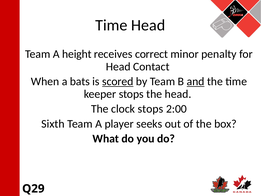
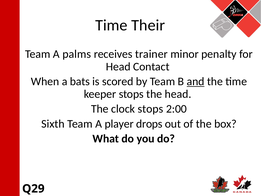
Time Head: Head -> Their (148, 25)
height: height -> palms (77, 54)
correct: correct -> trainer (151, 54)
scored underline: present -> none (118, 81)
seeks: seeks -> drops (149, 124)
